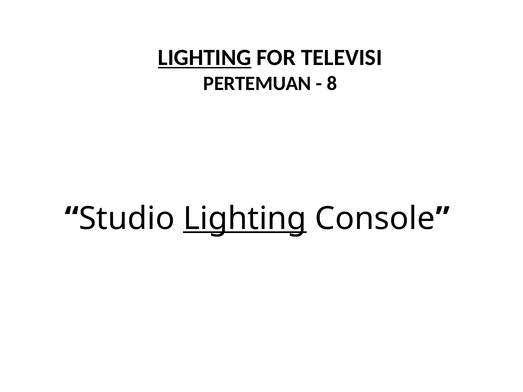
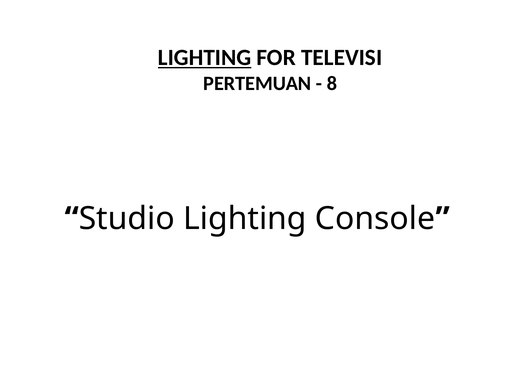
Lighting underline: present -> none (245, 219)
